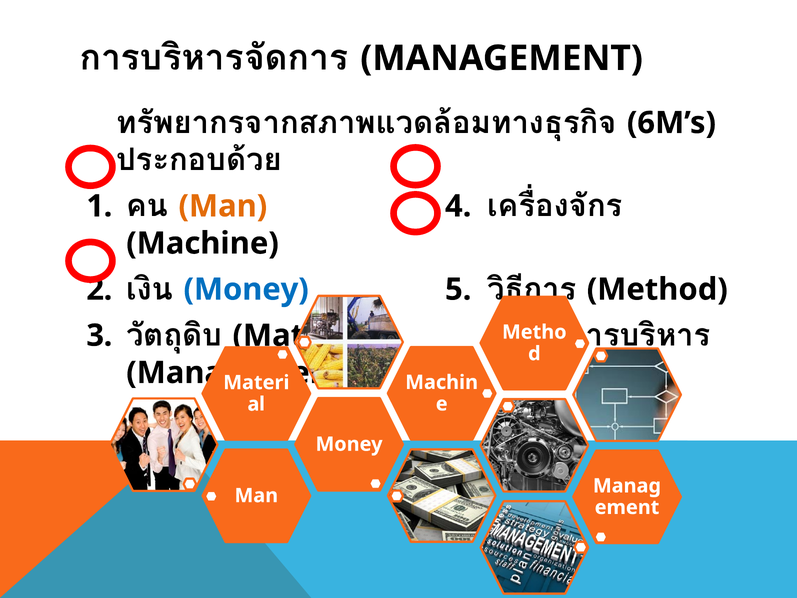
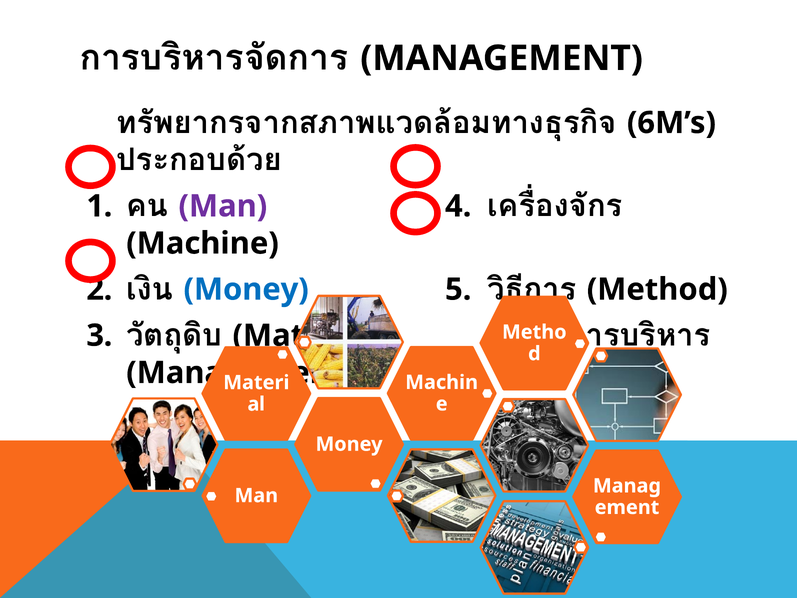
Man colour: orange -> purple (223, 206)
